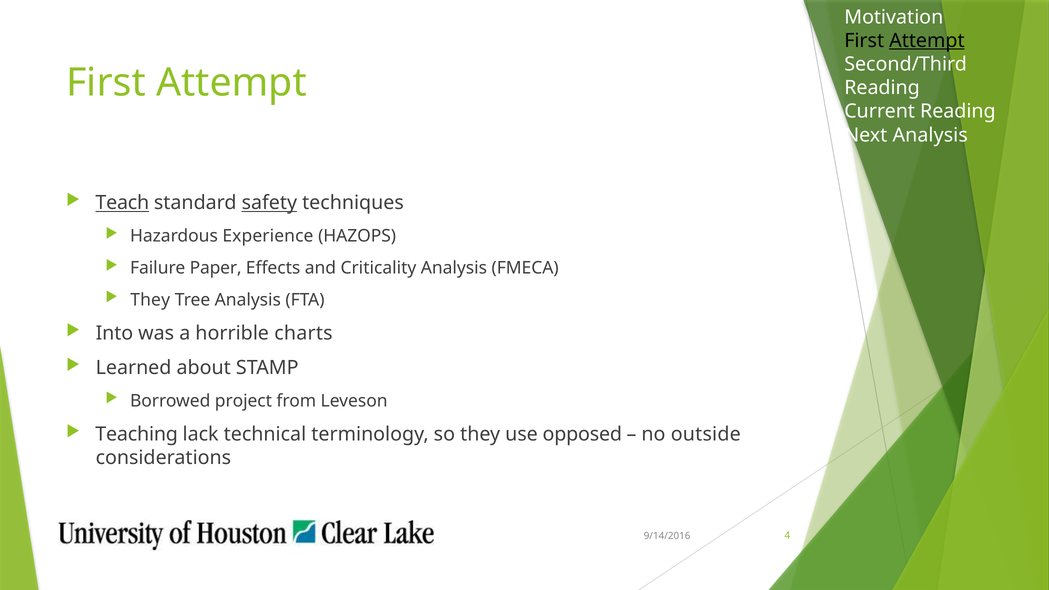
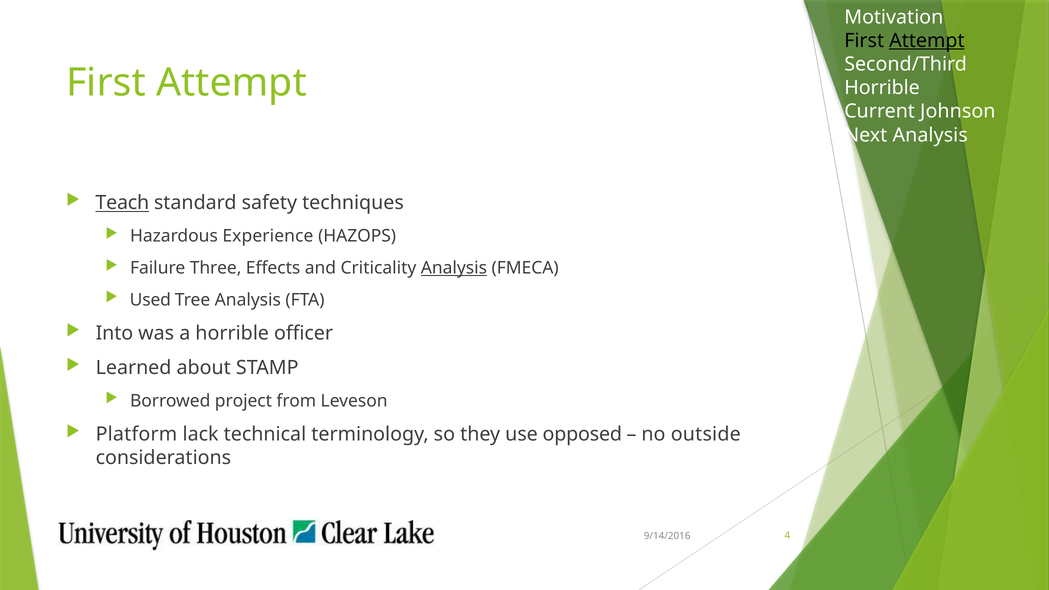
Reading: Reading -> Horrible (882, 88)
Current Reading: Reading -> Johnson (958, 111)
safety underline: present -> none (269, 203)
Paper: Paper -> Three (216, 268)
Analysis underline: none -> present (454, 268)
They: They -> Used (150, 300)
charts: charts -> officer (304, 333)
Teaching: Teaching -> Platform (136, 434)
